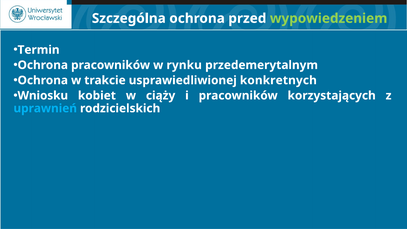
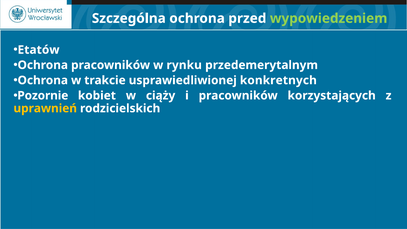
Termin: Termin -> Etatów (39, 50)
Wniosku: Wniosku -> Pozornie (43, 96)
uprawnień colour: light blue -> yellow (45, 108)
